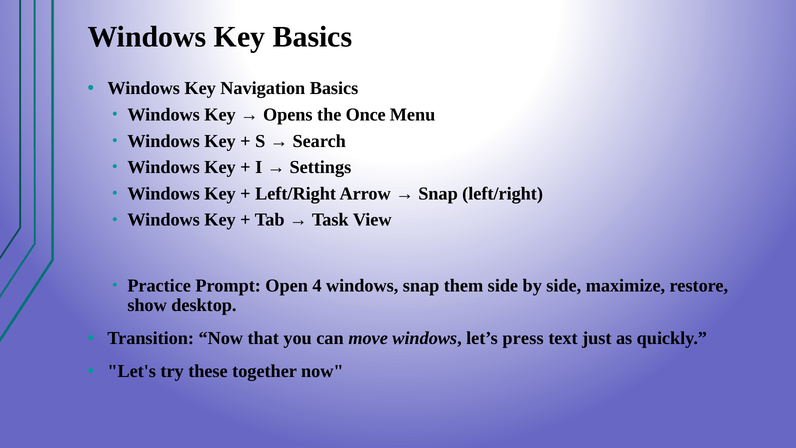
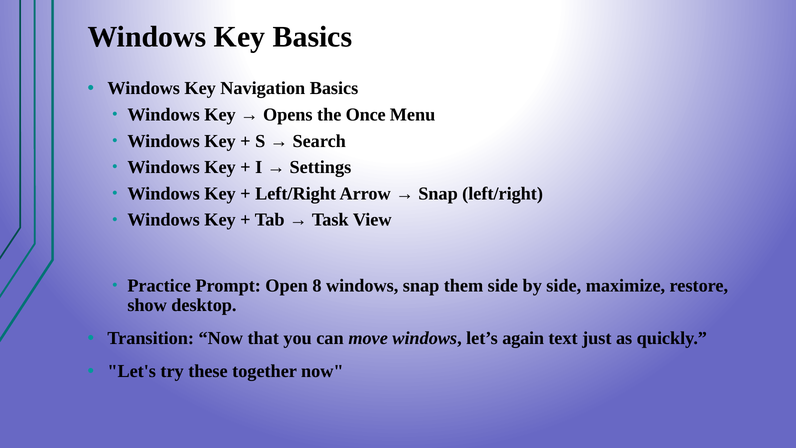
4: 4 -> 8 (317, 286)
press: press -> again (523, 338)
